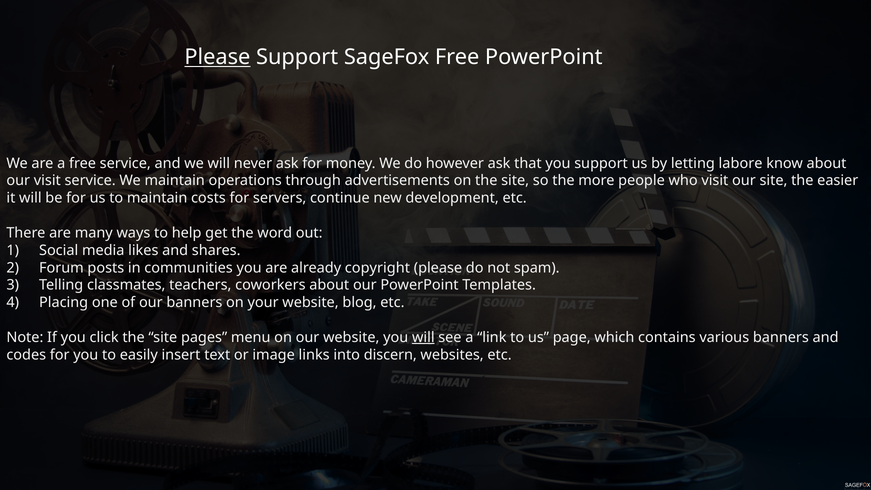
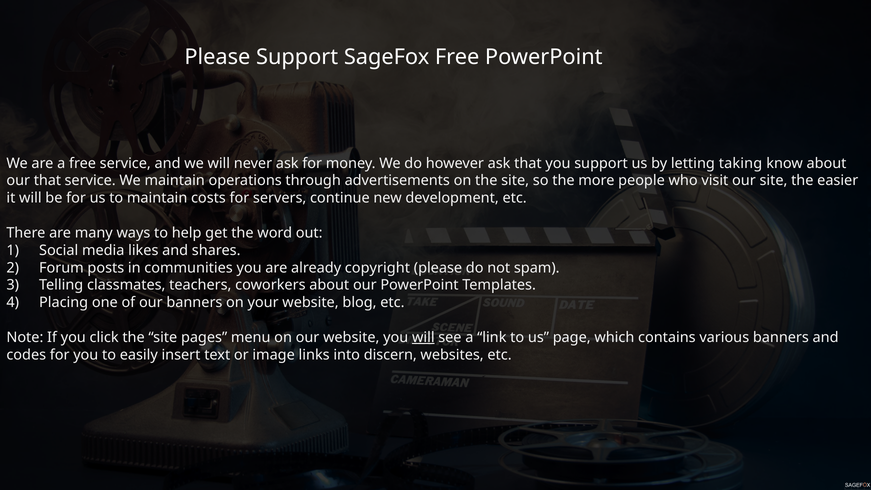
Please underline: present -> none (217, 57)
labore: labore -> taking (741, 163)
our visit: visit -> that (47, 181)
